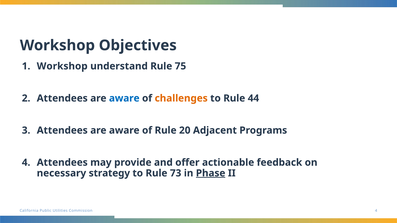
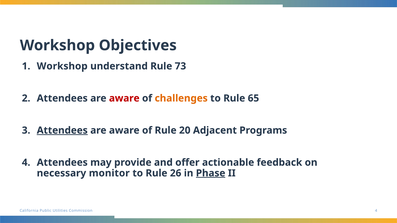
75: 75 -> 73 (180, 66)
aware colour: blue -> red (124, 98)
44: 44 -> 65 (253, 98)
Attendees underline: none -> present (62, 131)
strategy: strategy -> monitor (109, 173)
73: 73 -> 26 (176, 173)
